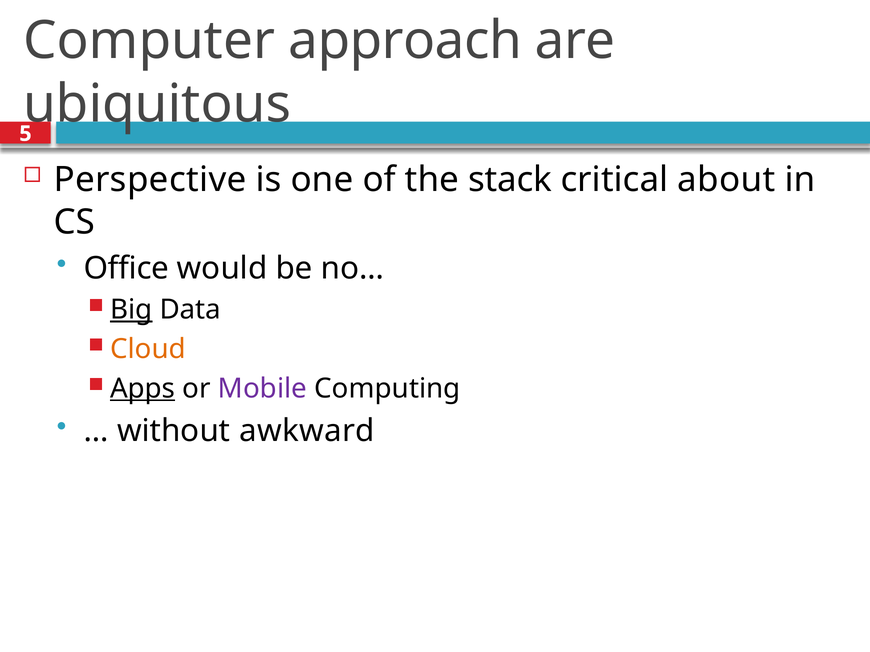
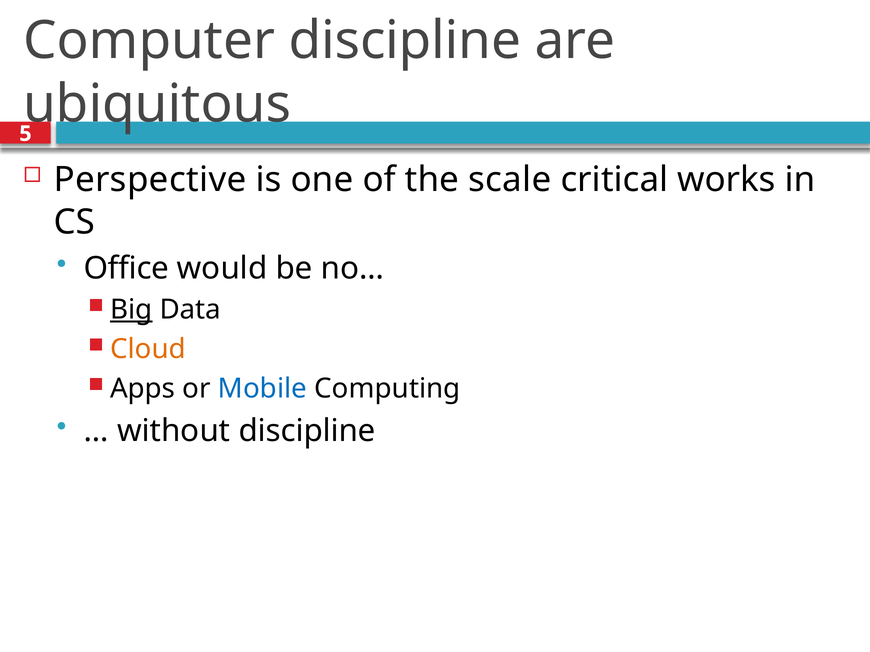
Computer approach: approach -> discipline (405, 41)
stack: stack -> scale (510, 180)
about: about -> works (726, 180)
Apps underline: present -> none (143, 389)
Mobile colour: purple -> blue (263, 389)
without awkward: awkward -> discipline (307, 431)
